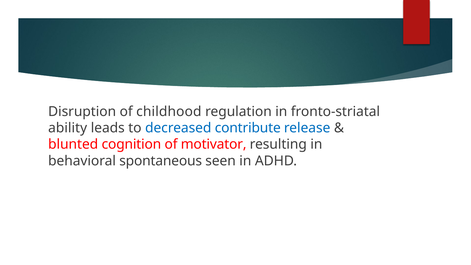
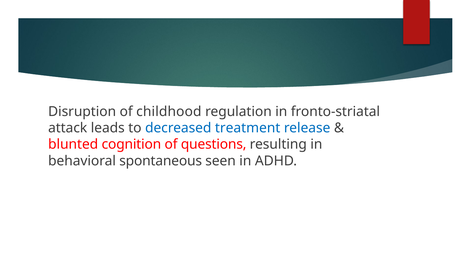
ability: ability -> attack (68, 128)
contribute: contribute -> treatment (248, 128)
motivator: motivator -> questions (214, 144)
